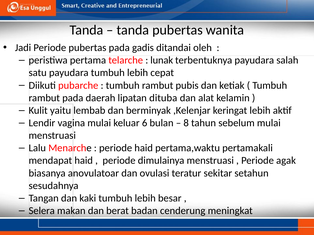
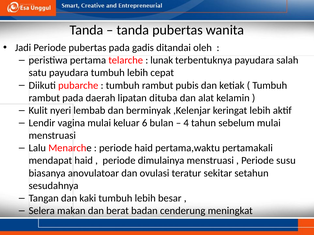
yaitu: yaitu -> nyeri (61, 111)
8: 8 -> 4 (186, 123)
agak: agak -> susu (286, 161)
